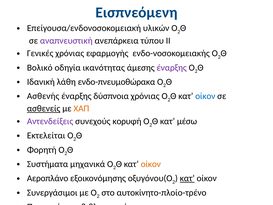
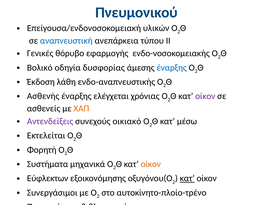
Εισπνεόμενη: Εισπνεόμενη -> Πνευμονικού (137, 12)
αναπνευστική colour: purple -> blue (66, 41)
Γενικές χρόνιας: χρόνιας -> θόρυβο (70, 53)
ικανότητας: ικανότητας -> δυσφορίας (104, 68)
έναρξης colour: purple -> blue (172, 68)
Ιδανική: Ιδανική -> Έκδοση (41, 82)
ενδο-πνευμοθώρακα: ενδο-πνευμοθώρακα -> ενδο-αναπνευστικής (116, 82)
δύσπνοια: δύσπνοια -> ελέγχεται (111, 96)
οίκον colour: blue -> purple (205, 96)
ασθενείς underline: present -> none (44, 108)
κορυφή: κορυφή -> οικιακό (127, 121)
Αεροπλάνο: Αεροπλάνο -> Εύφλεκτων (48, 178)
